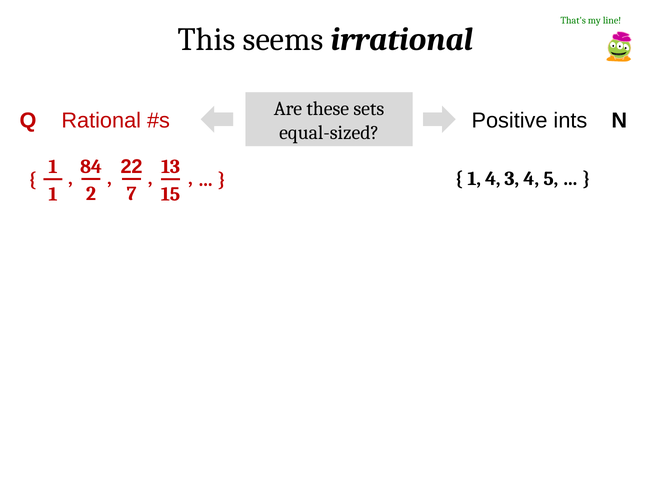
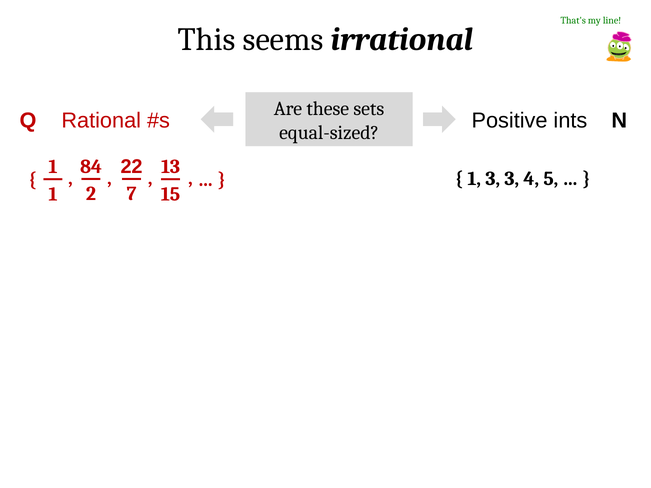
1 4: 4 -> 3 (493, 179)
